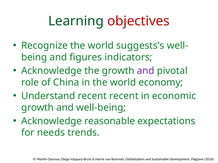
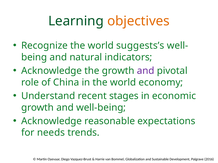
objectives colour: red -> orange (138, 21)
ﬁgures: ﬁgures -> natural (86, 57)
recent recent: recent -> stages (124, 96)
